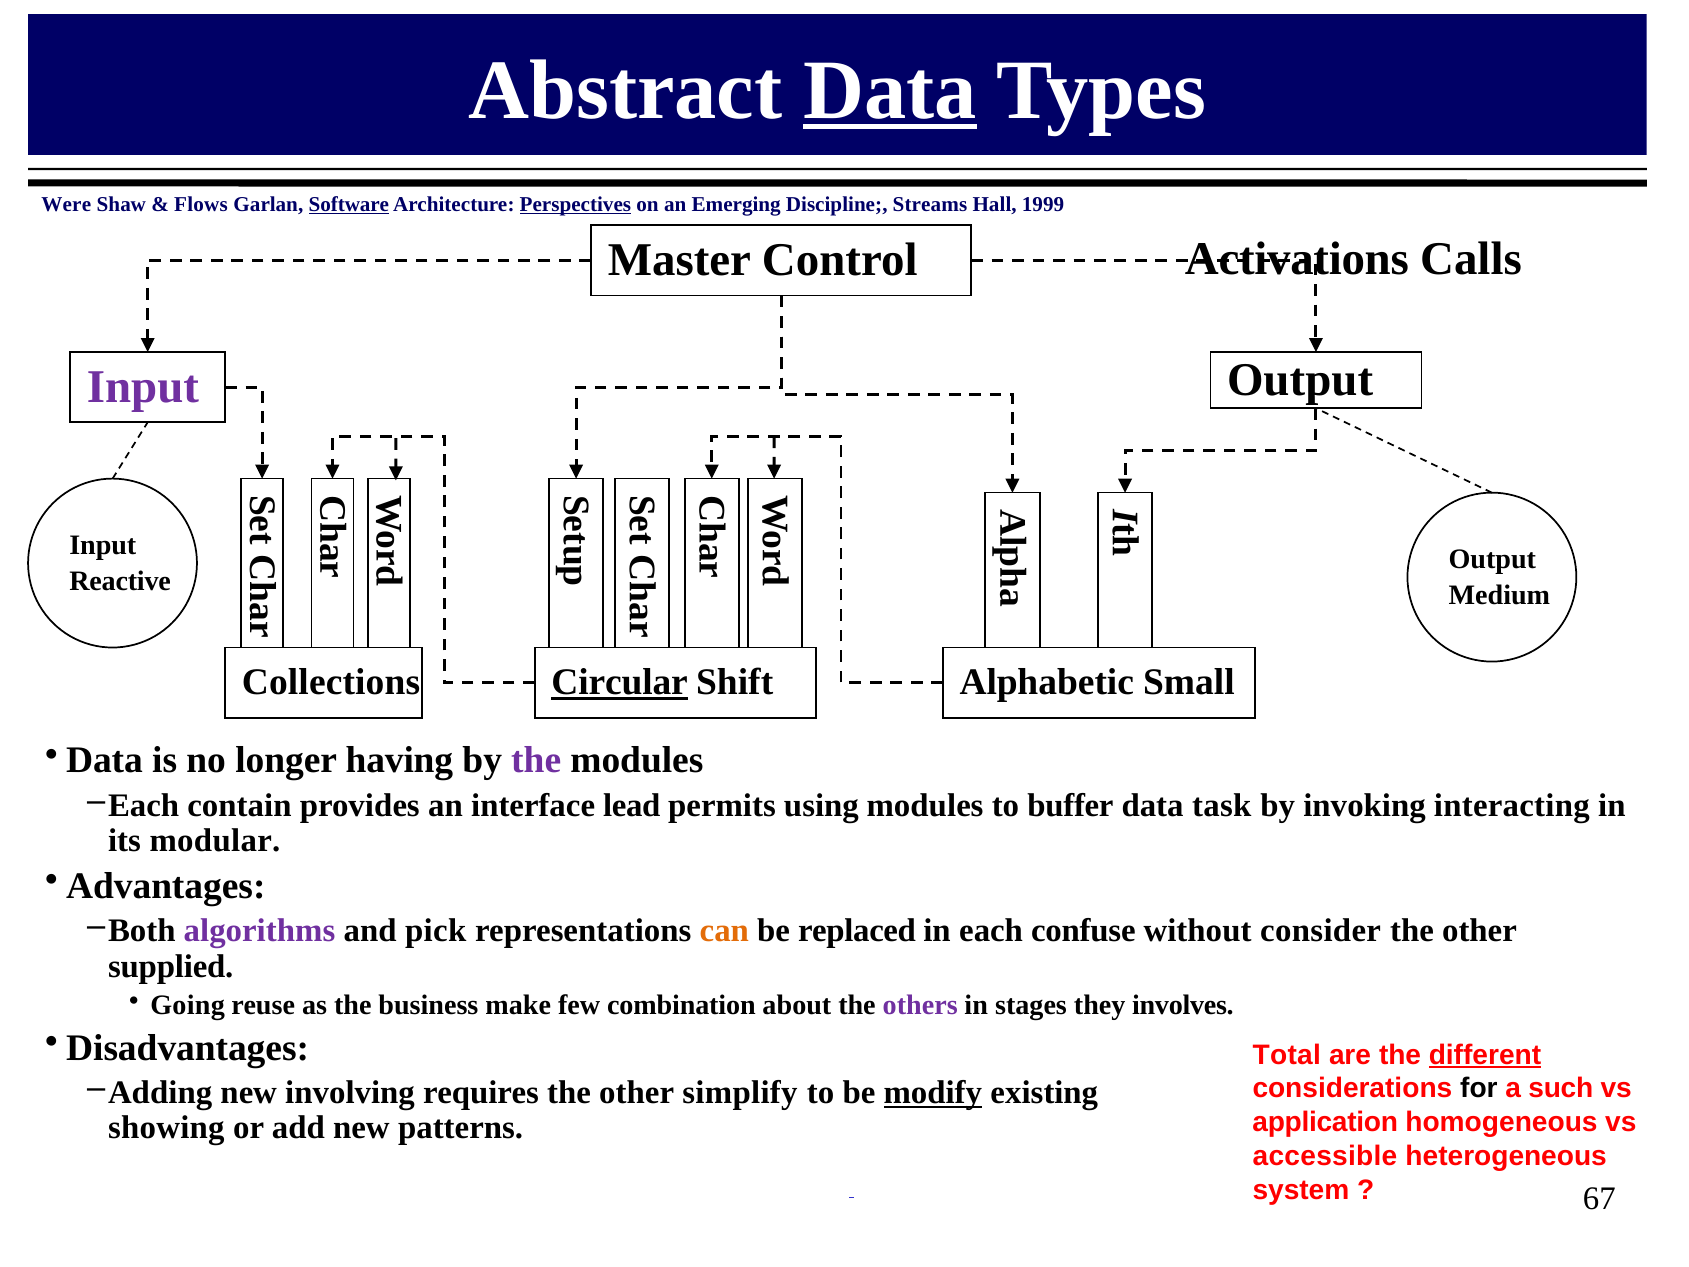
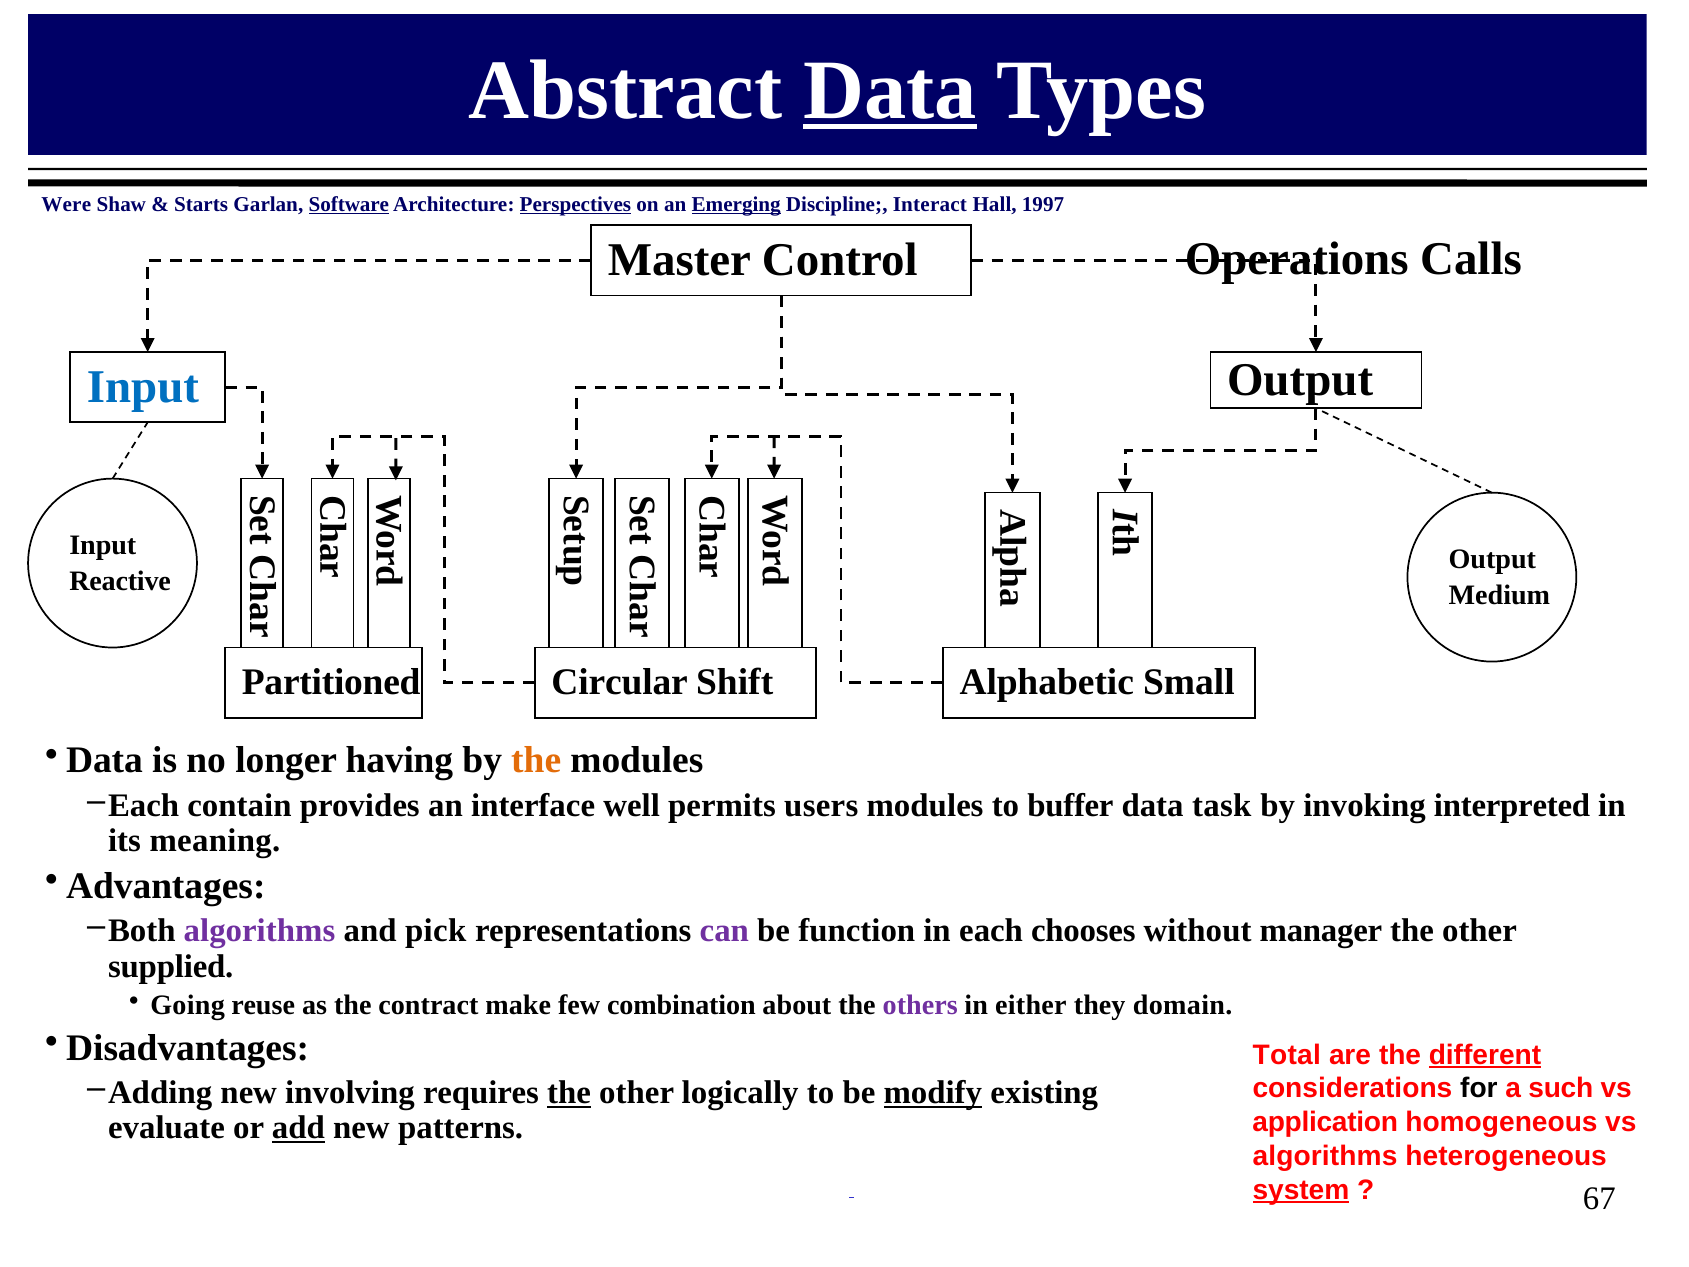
Flows: Flows -> Starts (201, 205)
Emerging underline: none -> present (736, 205)
Streams: Streams -> Interact (930, 205)
1999: 1999 -> 1997 (1043, 205)
Activations: Activations -> Operations (1297, 259)
Input colour: purple -> blue (143, 387)
Collections: Collections -> Partitioned (331, 682)
Circular underline: present -> none (620, 682)
the colour: purple -> orange (536, 760)
lead: lead -> well (632, 805)
using: using -> users (821, 805)
interacting: interacting -> interpreted (1512, 805)
modular: modular -> meaning (215, 841)
can colour: orange -> purple (724, 931)
replaced: replaced -> function (857, 931)
confuse: confuse -> chooses (1083, 931)
consider: consider -> manager (1321, 931)
business: business -> contract (428, 1005)
stages: stages -> either (1031, 1005)
involves: involves -> domain (1183, 1005)
the underline: none -> present (569, 1092)
simplify: simplify -> logically (740, 1092)
showing: showing -> evaluate (166, 1128)
add underline: none -> present (298, 1128)
accessible: accessible -> algorithms (1325, 1156)
system underline: none -> present (1301, 1190)
